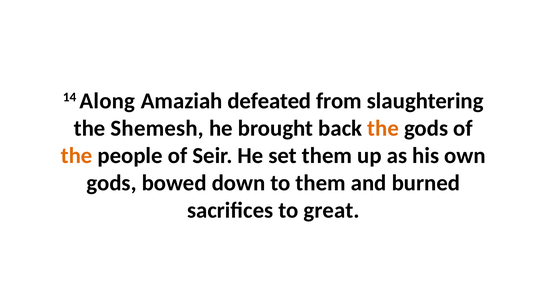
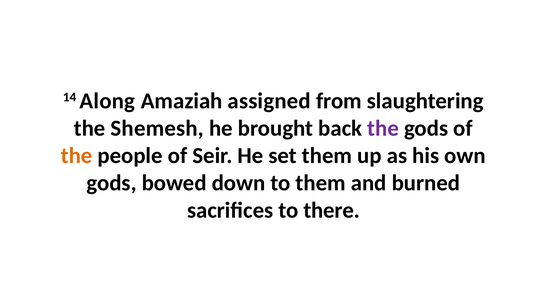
defeated: defeated -> assigned (269, 101)
the colour: orange -> purple (383, 128)
great: great -> there (332, 210)
